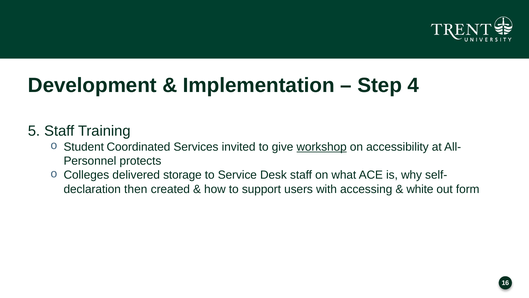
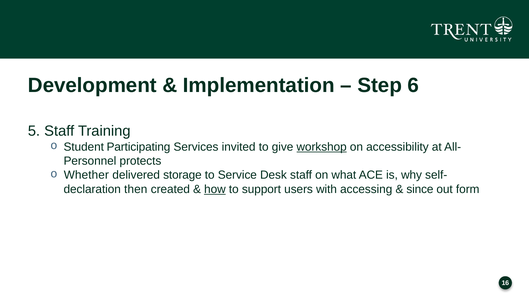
4: 4 -> 6 (413, 85)
Coordinated: Coordinated -> Participating (138, 147)
Colleges: Colleges -> Whether (86, 175)
how underline: none -> present (215, 189)
white: white -> since (420, 189)
